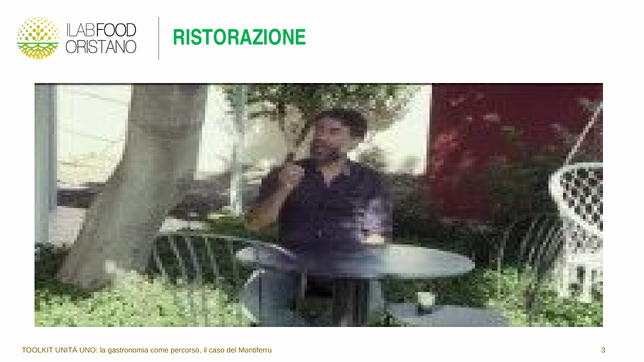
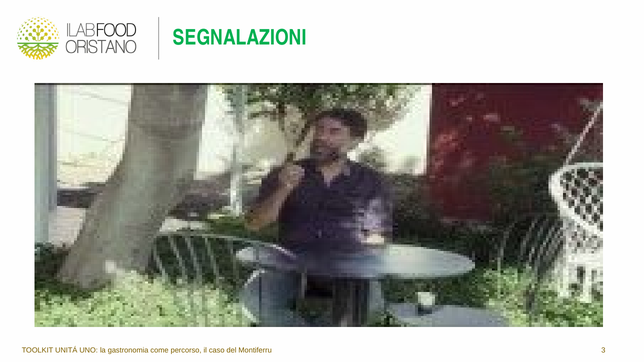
RISTORAZIONE: RISTORAZIONE -> SEGNALAZIONI (240, 38)
